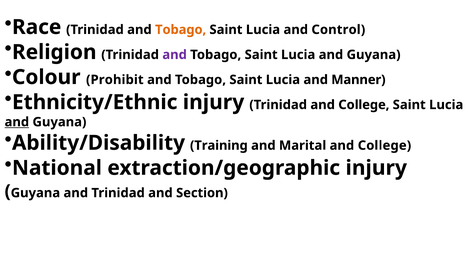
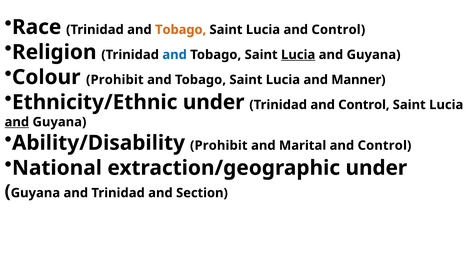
and colour: purple -> blue (175, 55)
Lucia underline: none -> present (298, 55)
Ethnicity/Ethnic injury: injury -> under (214, 102)
Trinidad and College: College -> Control (364, 105)
Ability/Disability Training: Training -> Prohibit (219, 145)
College: College -> Control (384, 145)
extraction/geographic injury: injury -> under (376, 168)
